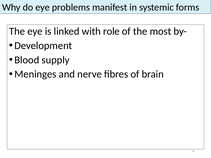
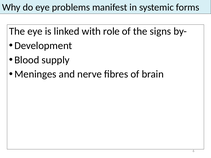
most: most -> signs (160, 31)
